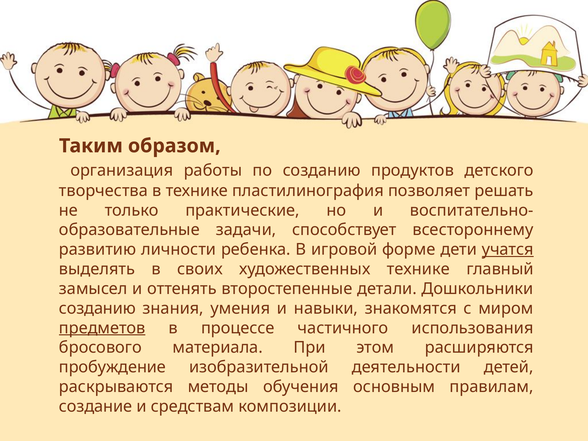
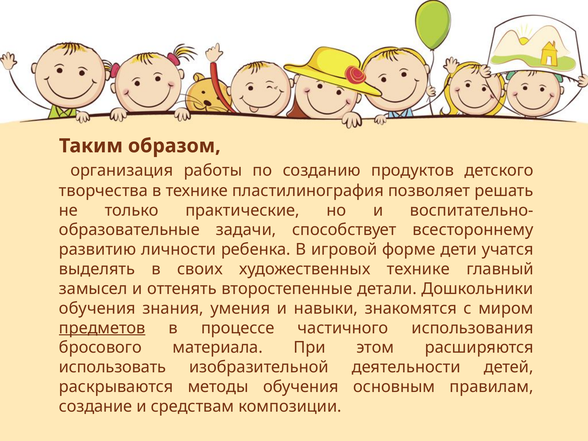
учатся underline: present -> none (508, 250)
созданию: созданию -> обучения (97, 308)
пробуждение: пробуждение -> использовать (113, 367)
